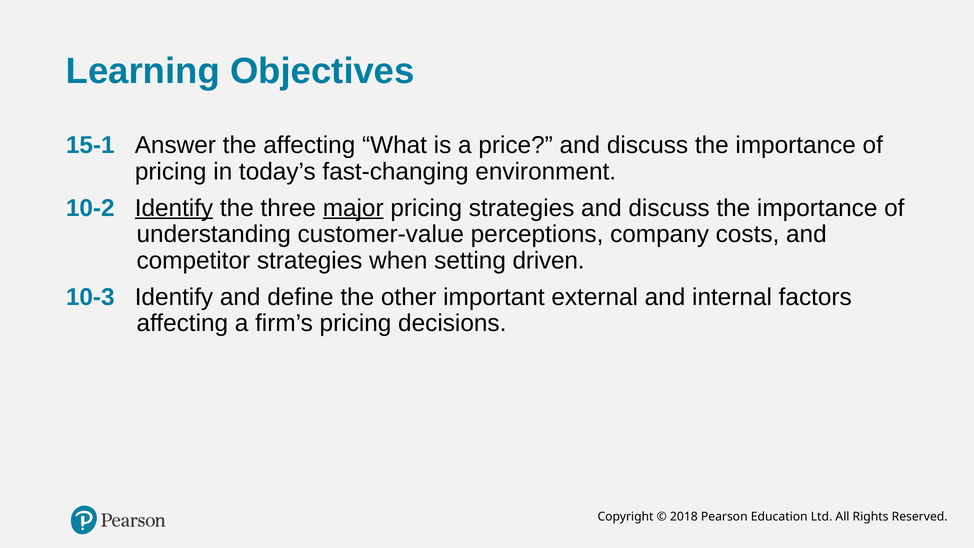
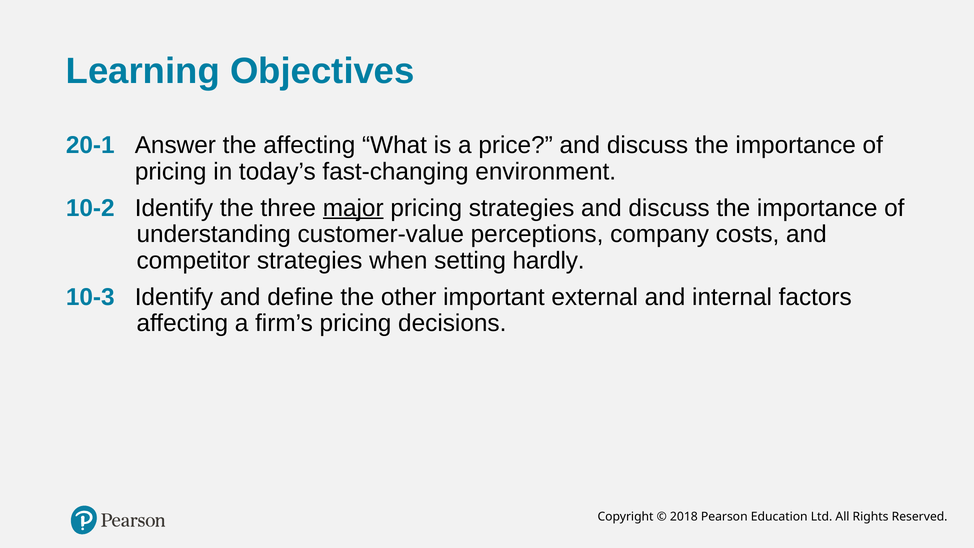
15-1: 15-1 -> 20-1 (90, 145)
Identify underline: present -> none (174, 208)
driven: driven -> hardly (549, 260)
